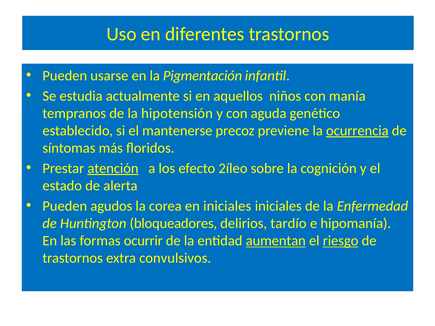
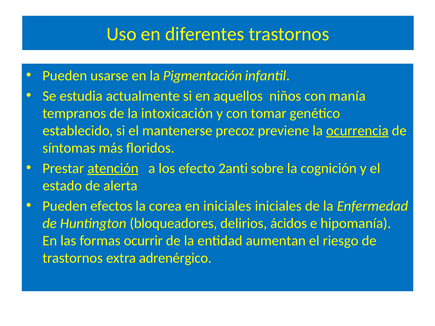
hipotensión: hipotensión -> intoxicación (177, 113)
aguda: aguda -> tomar (269, 113)
2íleo: 2íleo -> 2anti (233, 168)
agudos: agudos -> efectos (111, 206)
tardío: tardío -> ácidos (289, 224)
aumentan underline: present -> none (276, 241)
riesgo underline: present -> none (341, 241)
convulsivos: convulsivos -> adrenérgico (175, 258)
